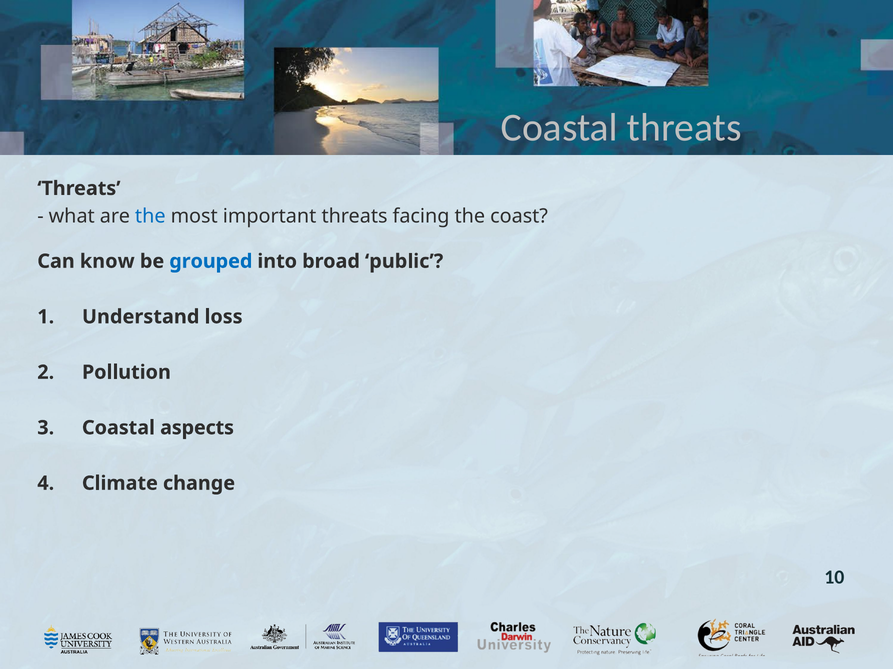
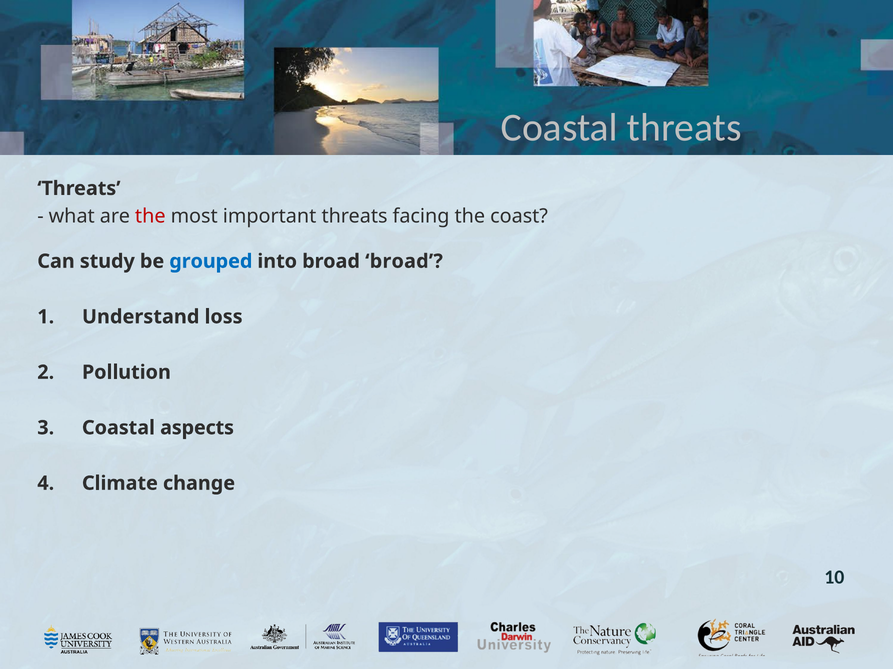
the colour: blue -> red (150, 216)
know: know -> study (107, 262)
broad public: public -> broad (404, 262)
